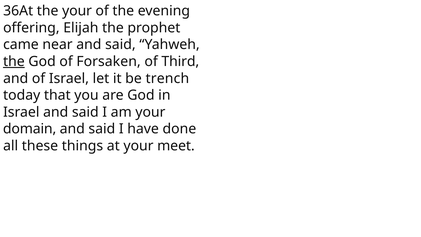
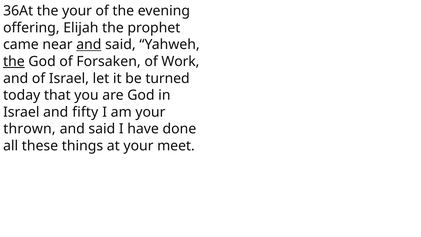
and underline: none -> present (89, 45)
Third: Third -> Work (180, 61)
trench: trench -> turned (168, 78)
Israel and said: said -> fifty (85, 112)
domain: domain -> thrown (29, 129)
